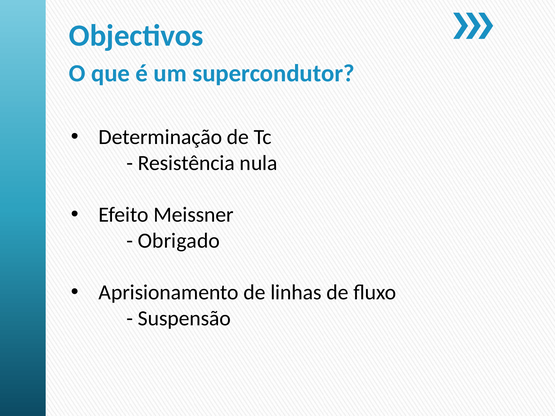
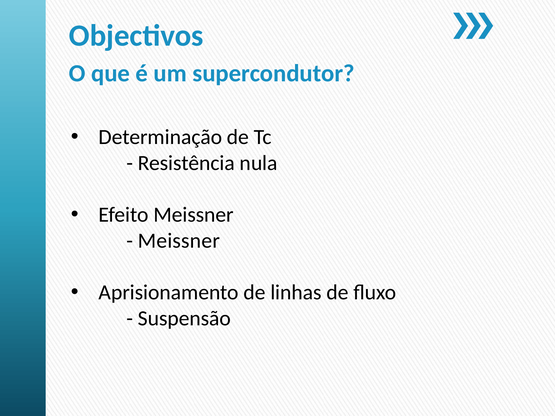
Obrigado: Obrigado -> Meissner (179, 241)
